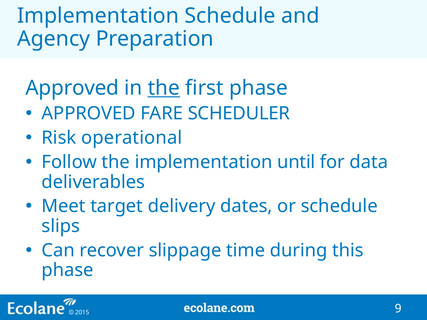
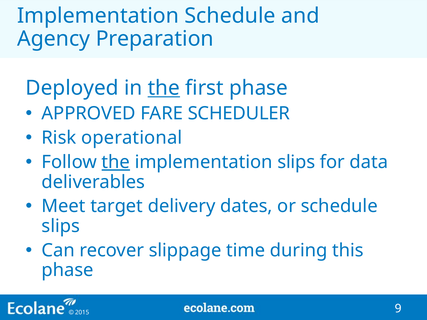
Approved: Approved -> Deployed (72, 88)
the underline: none -> present (116, 162)
implementation until: until -> slips (296, 162)
